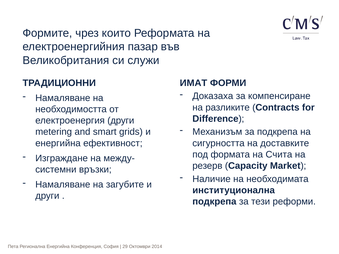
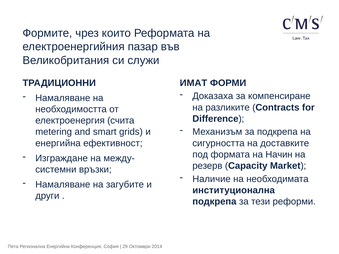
електроенергия други: други -> счита (121, 121)
Счита: Счита -> Начин (279, 155)
